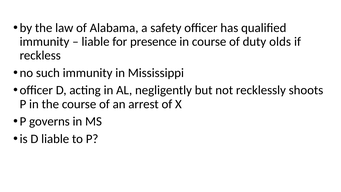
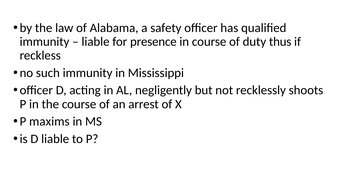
olds: olds -> thus (280, 42)
governs: governs -> maxims (49, 121)
